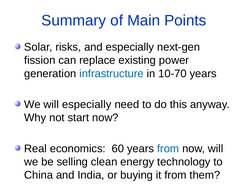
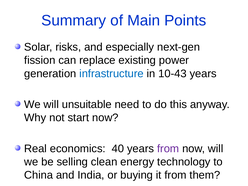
10-70: 10-70 -> 10-43 (172, 74)
will especially: especially -> unsuitable (87, 104)
60: 60 -> 40 (118, 149)
from colour: blue -> purple (168, 149)
